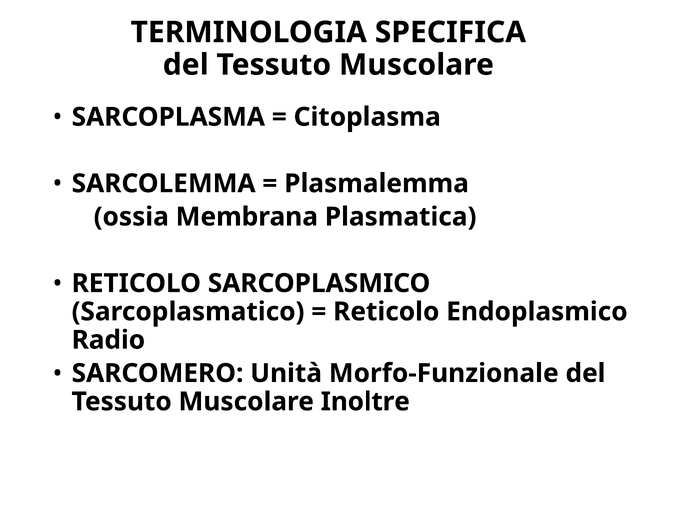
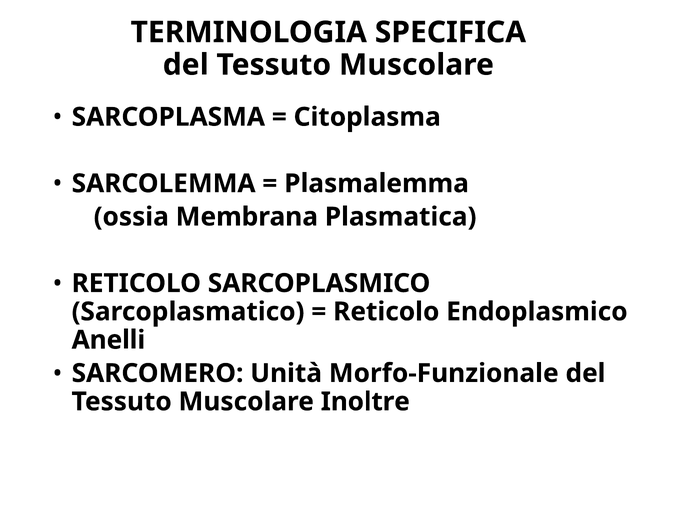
Radio: Radio -> Anelli (108, 340)
